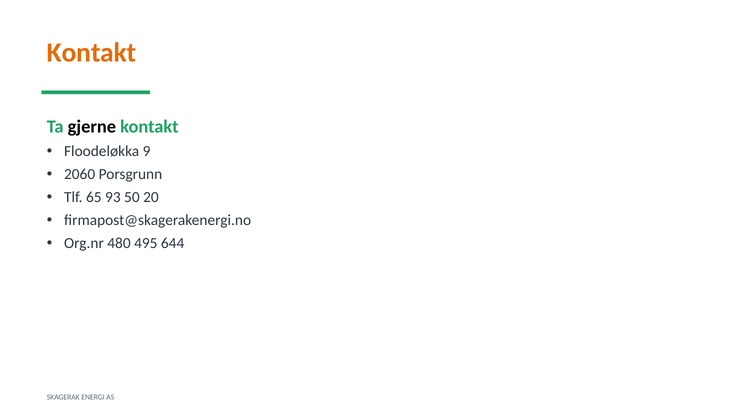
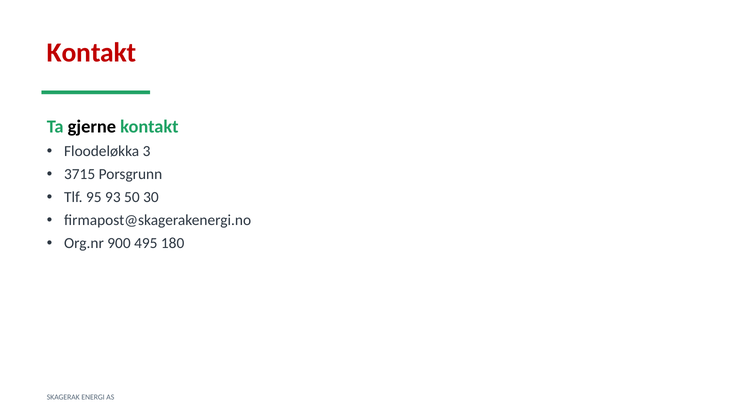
Kontakt colour: orange -> red (92, 53)
9: 9 -> 3 (147, 151)
2060: 2060 -> 3715 (80, 174)
65: 65 -> 95 (94, 197)
20: 20 -> 30 (151, 197)
480: 480 -> 900 (119, 243)
644: 644 -> 180 (173, 243)
